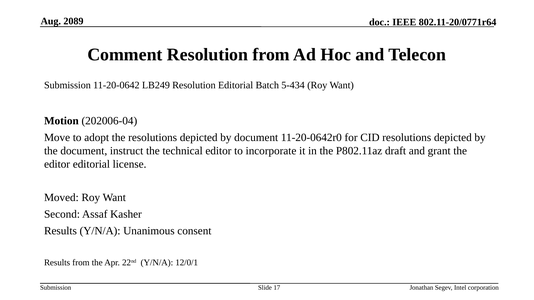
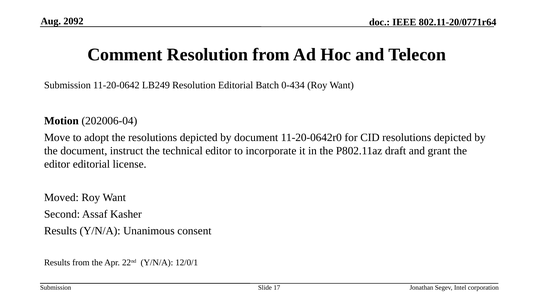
2089: 2089 -> 2092 (73, 21)
5-434: 5-434 -> 0-434 (293, 85)
